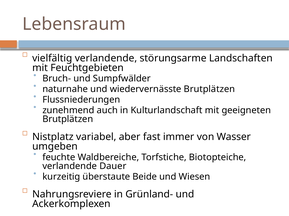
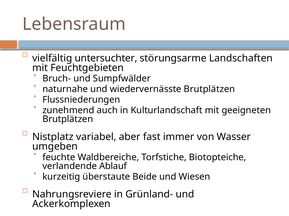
vielfältig verlandende: verlandende -> untersuchter (106, 58)
Dauer: Dauer -> Ablauf (113, 167)
